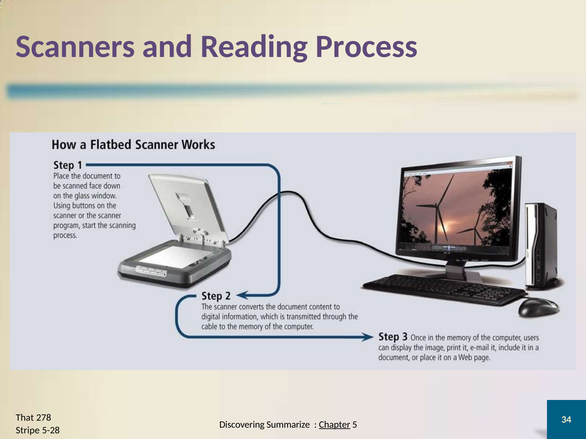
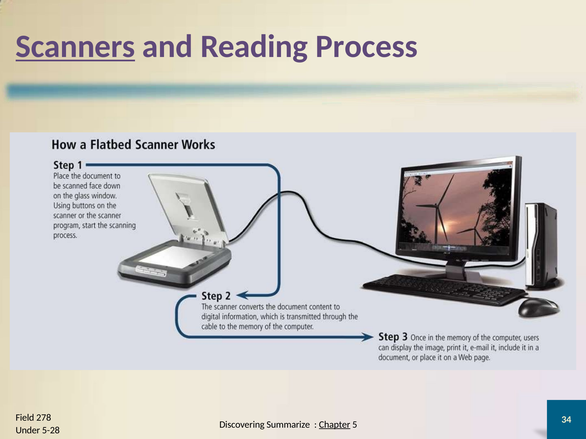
Scanners underline: none -> present (75, 47)
That: That -> Field (25, 418)
Stripe: Stripe -> Under (28, 431)
